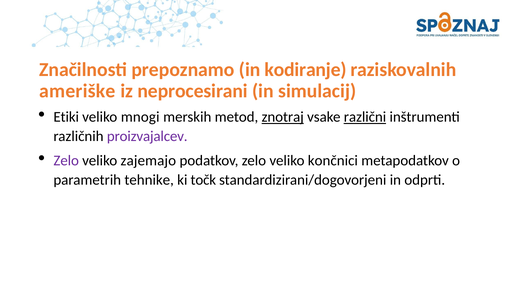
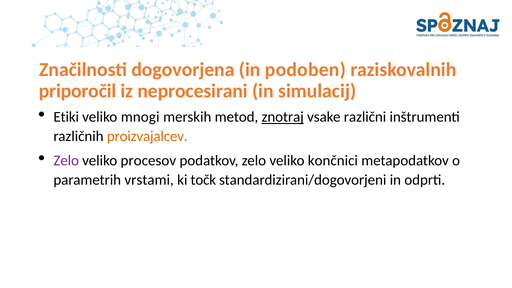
prepoznamo: prepoznamo -> dogovorjena (183, 70)
kodiranje: kodiranje -> podoben (305, 70)
ameriške: ameriške -> priporočil (78, 91)
različni underline: present -> none (365, 117)
proizvajalcev colour: purple -> orange (147, 136)
zajemajo: zajemajo -> procesov (148, 161)
tehnike: tehnike -> vrstami (149, 180)
